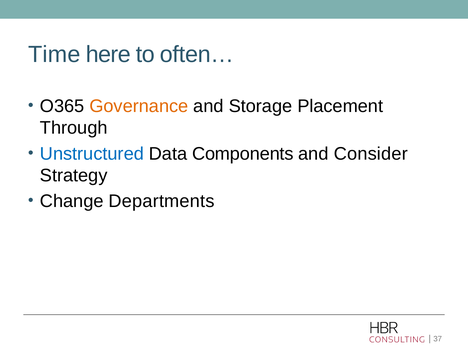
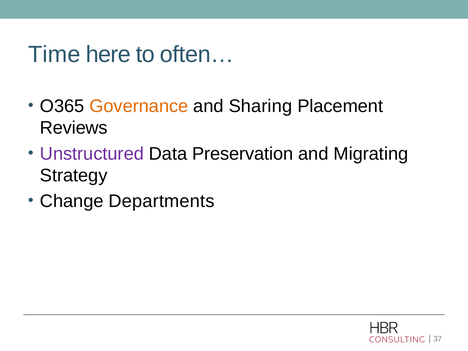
Storage: Storage -> Sharing (260, 106)
Through: Through -> Reviews (74, 128)
Unstructured colour: blue -> purple (92, 154)
Components: Components -> Preservation (243, 154)
Consider: Consider -> Migrating (371, 154)
